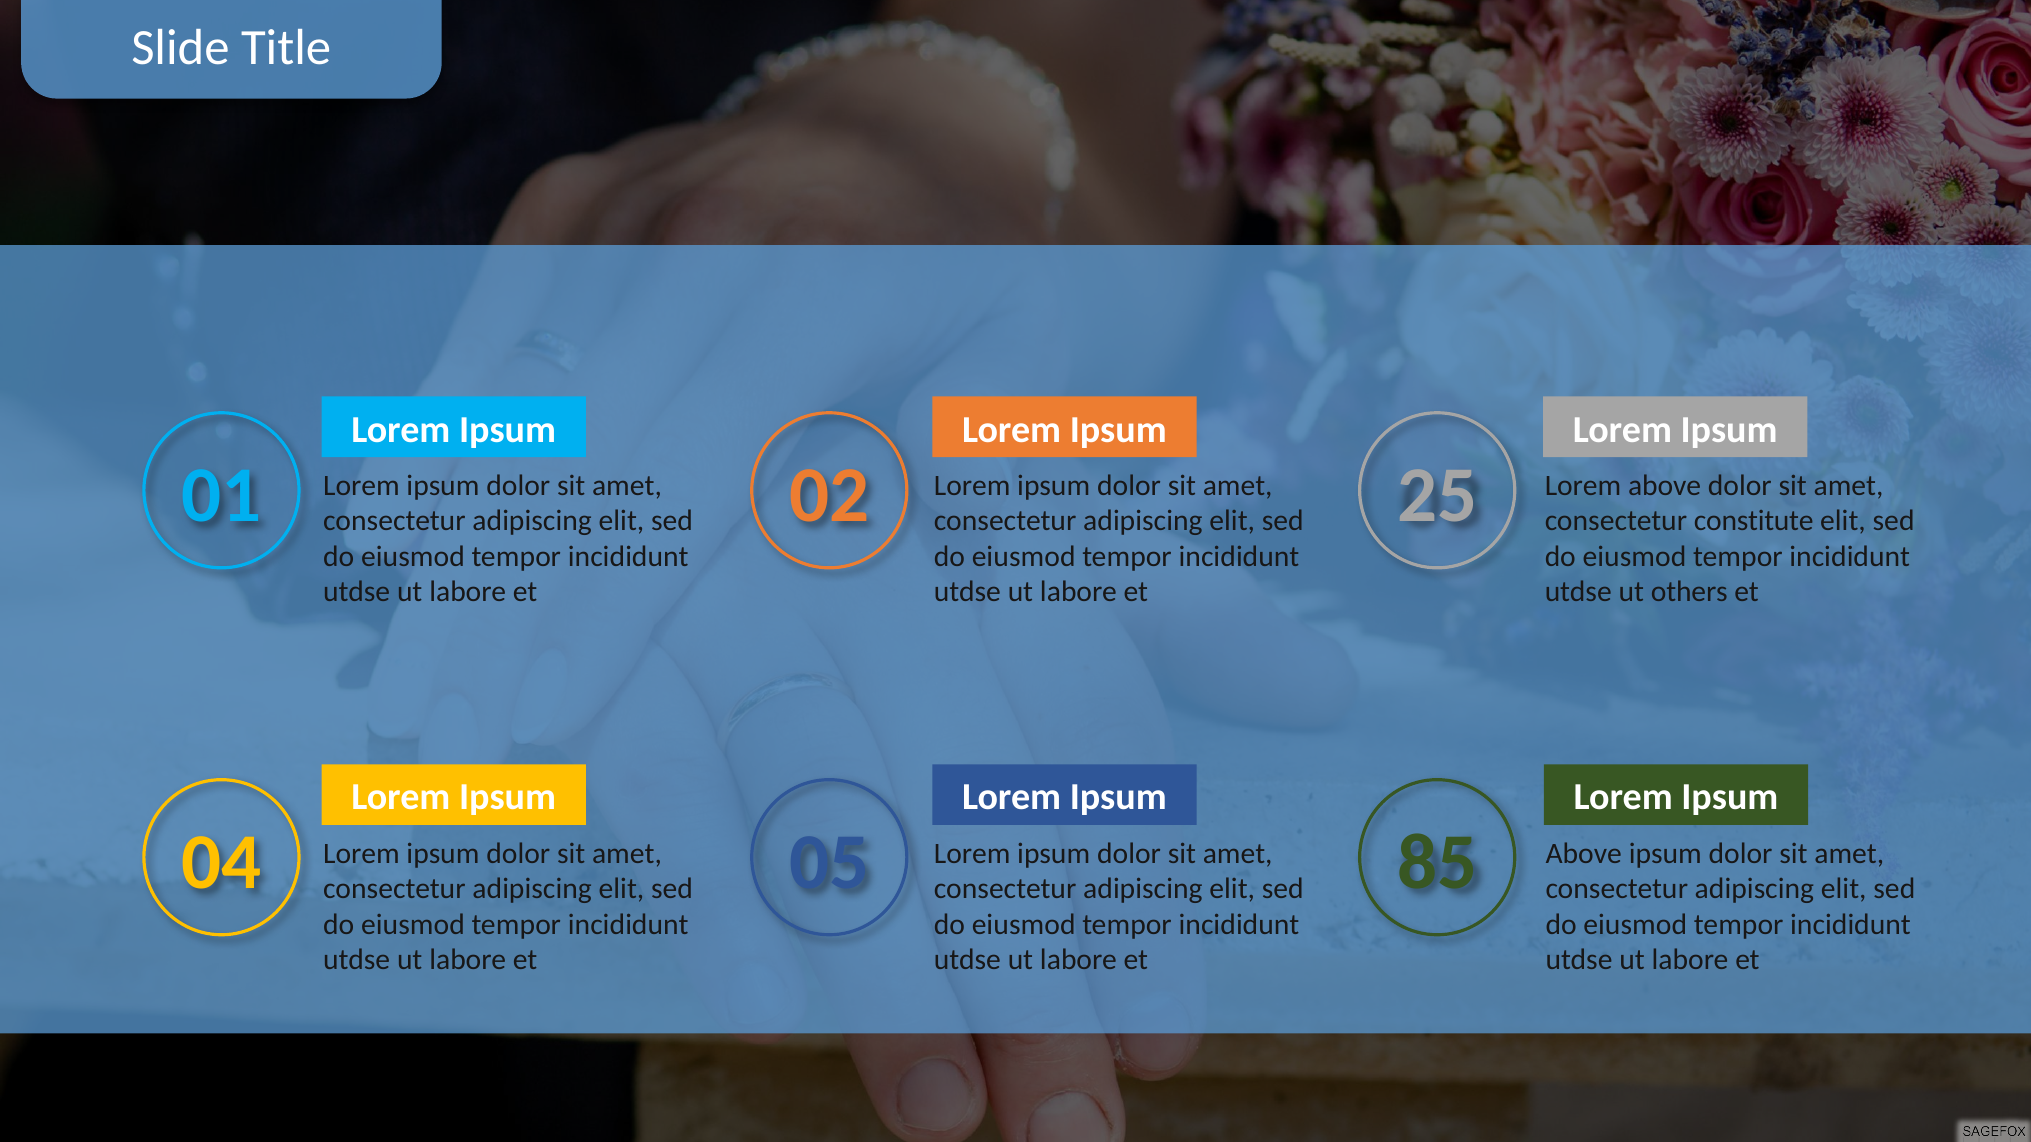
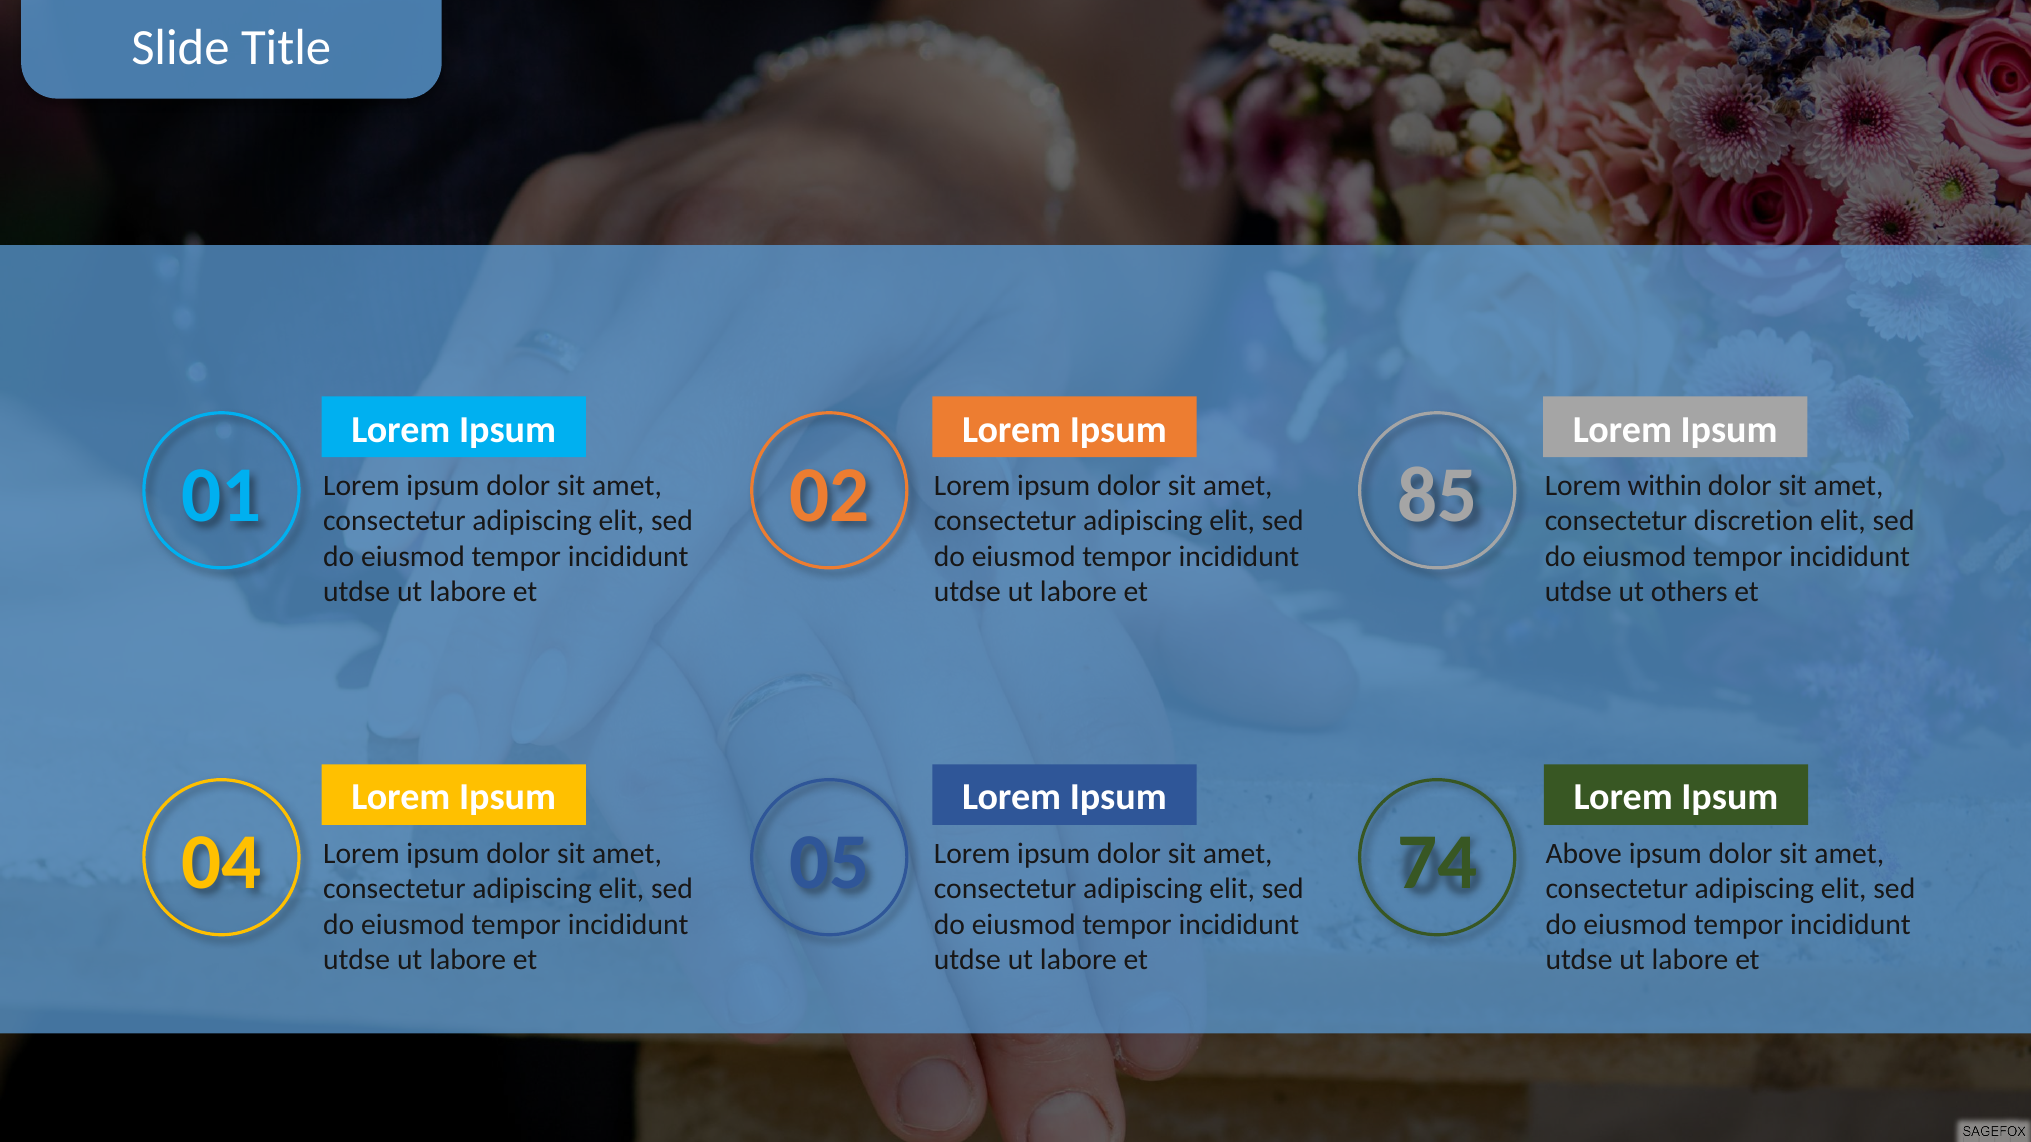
25: 25 -> 85 (1437, 496)
Lorem above: above -> within (1665, 486)
constitute: constitute -> discretion (1754, 521)
85: 85 -> 74 (1437, 863)
